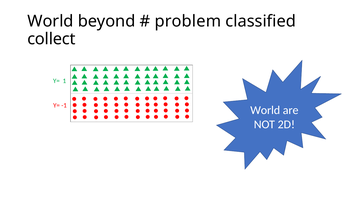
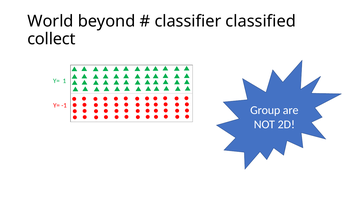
problem: problem -> classifier (188, 21)
-1 World: World -> Group (265, 110)
